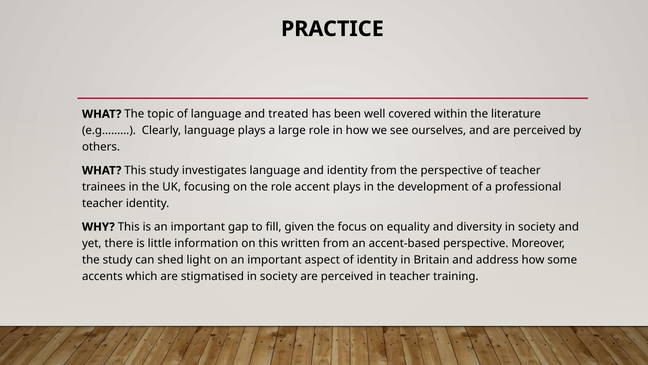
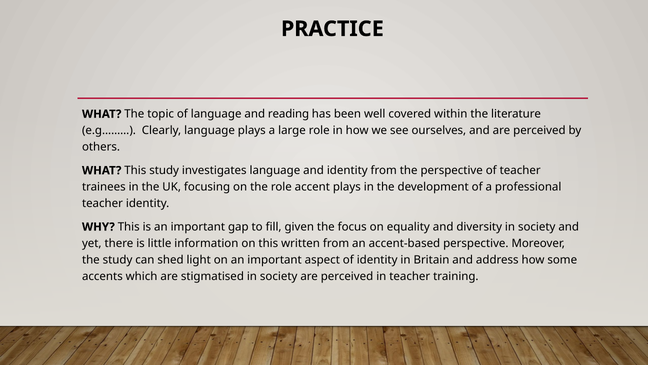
treated: treated -> reading (289, 114)
